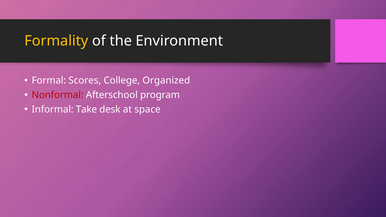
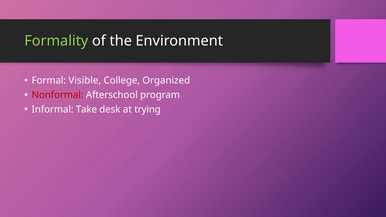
Formality colour: yellow -> light green (56, 41)
Scores: Scores -> Visible (85, 81)
space: space -> trying (148, 109)
